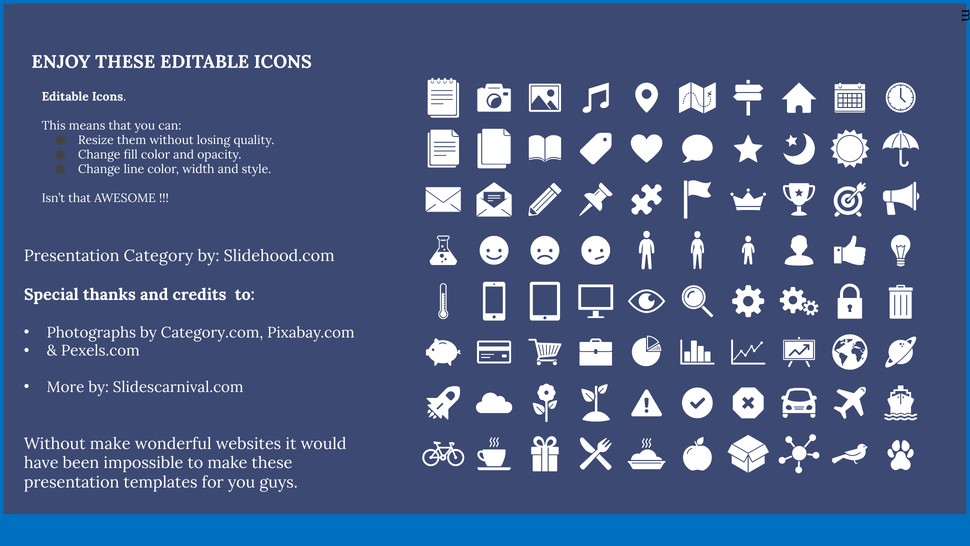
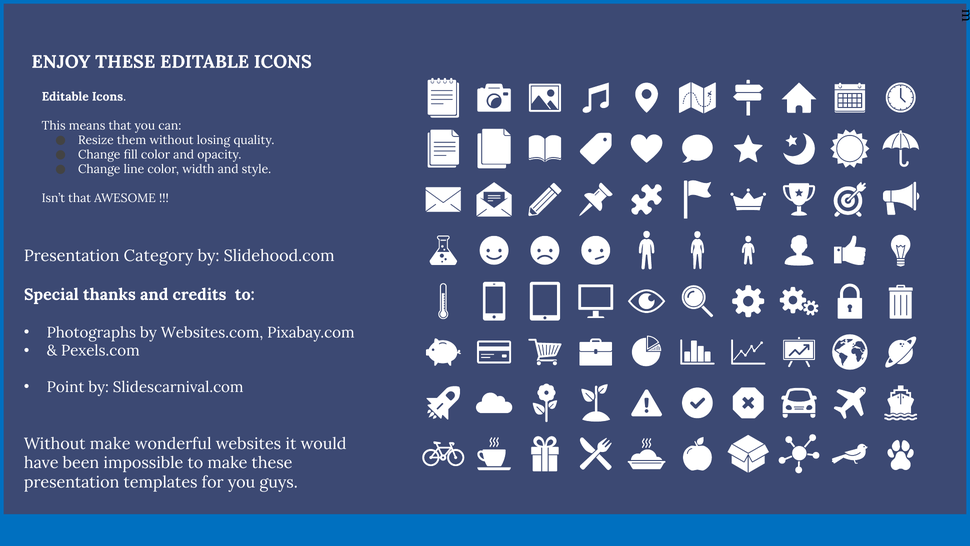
Category.com: Category.com -> Websites.com (212, 332)
More: More -> Point (66, 387)
